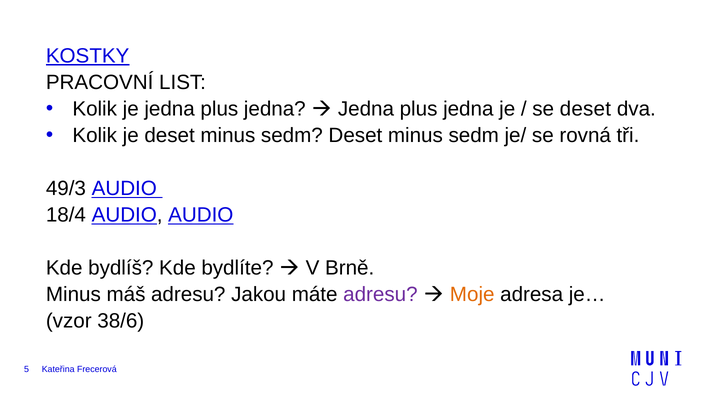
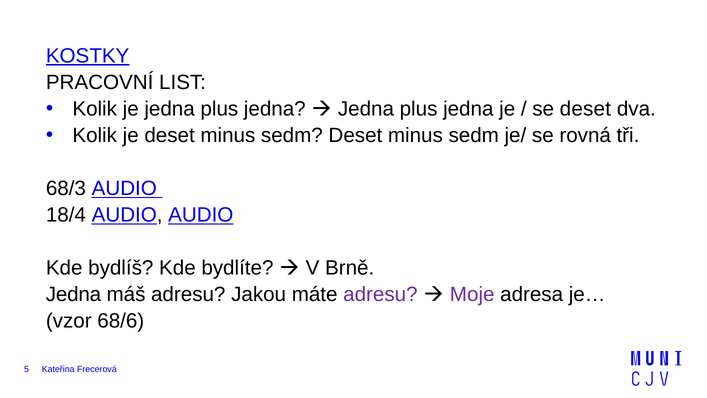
49/3: 49/3 -> 68/3 (66, 188)
Minus: Minus -> Jedna (73, 294)
Moje colour: orange -> purple (472, 294)
38/6: 38/6 -> 68/6 (121, 321)
